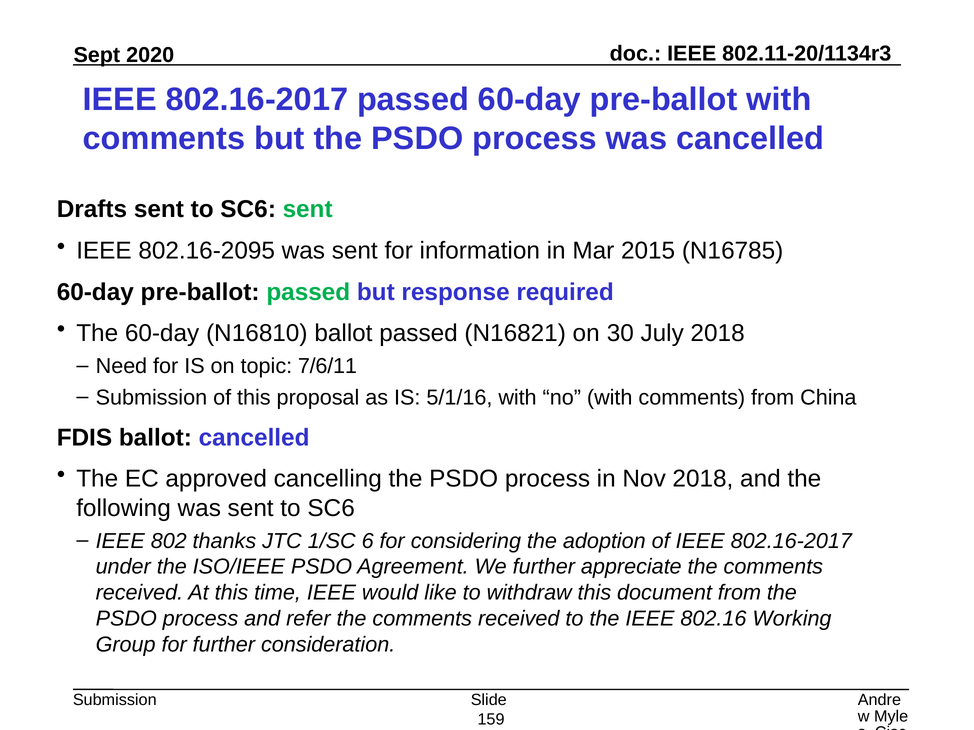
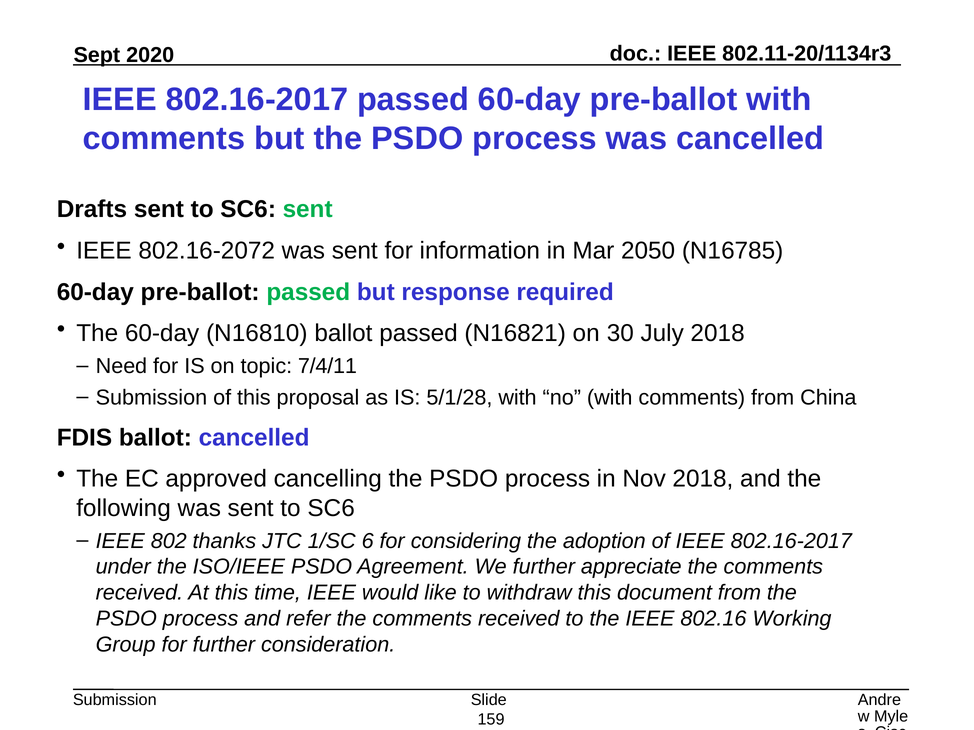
802.16-2095: 802.16-2095 -> 802.16-2072 (207, 251)
2015: 2015 -> 2050 (648, 251)
7/6/11: 7/6/11 -> 7/4/11 (327, 366)
5/1/16: 5/1/16 -> 5/1/28 (459, 398)
